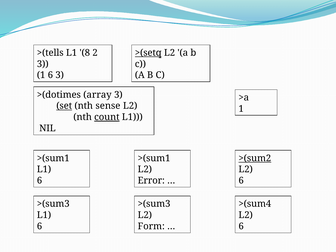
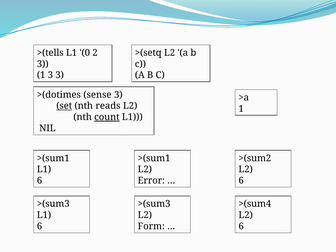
8: 8 -> 0 (85, 53)
>(setq underline: present -> none (148, 53)
1 6: 6 -> 3 (50, 75)
array: array -> sense (97, 95)
sense: sense -> reads (108, 106)
>(sum2 underline: present -> none (255, 158)
